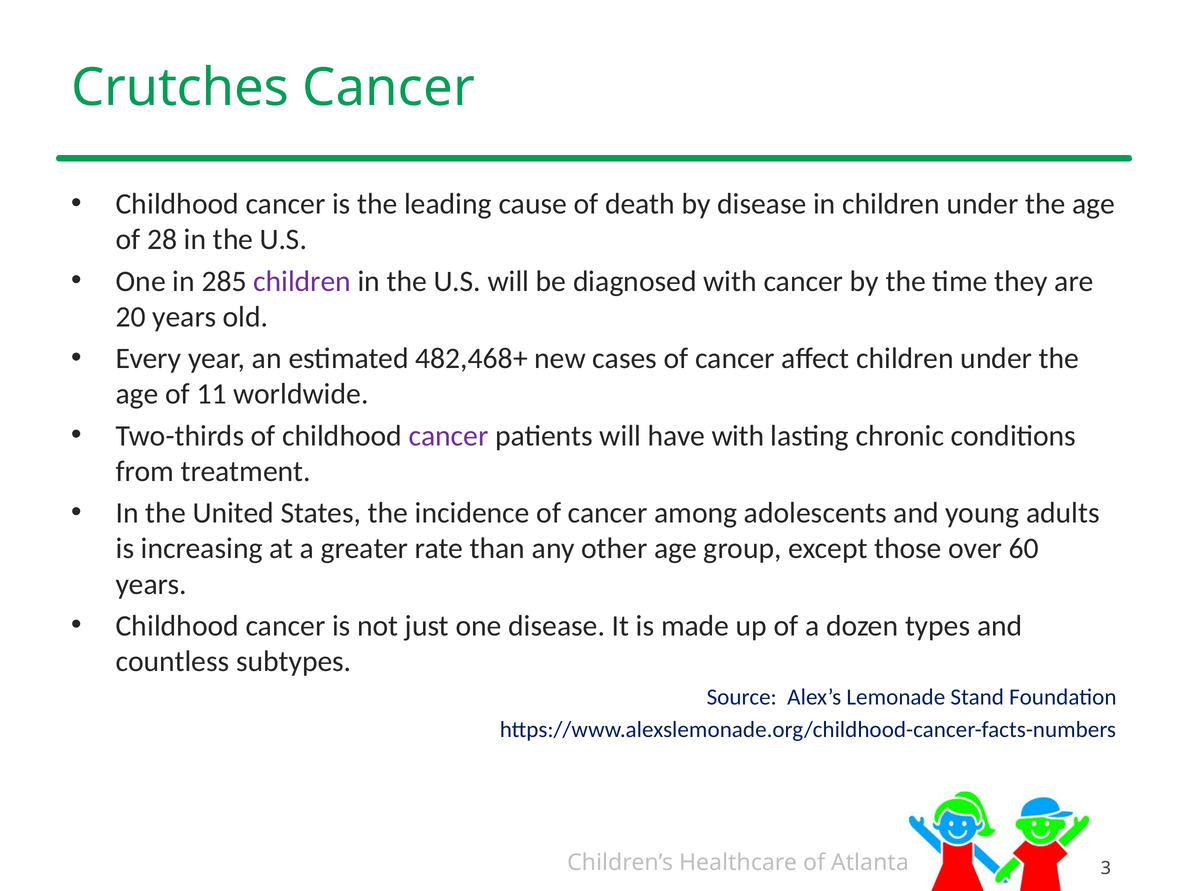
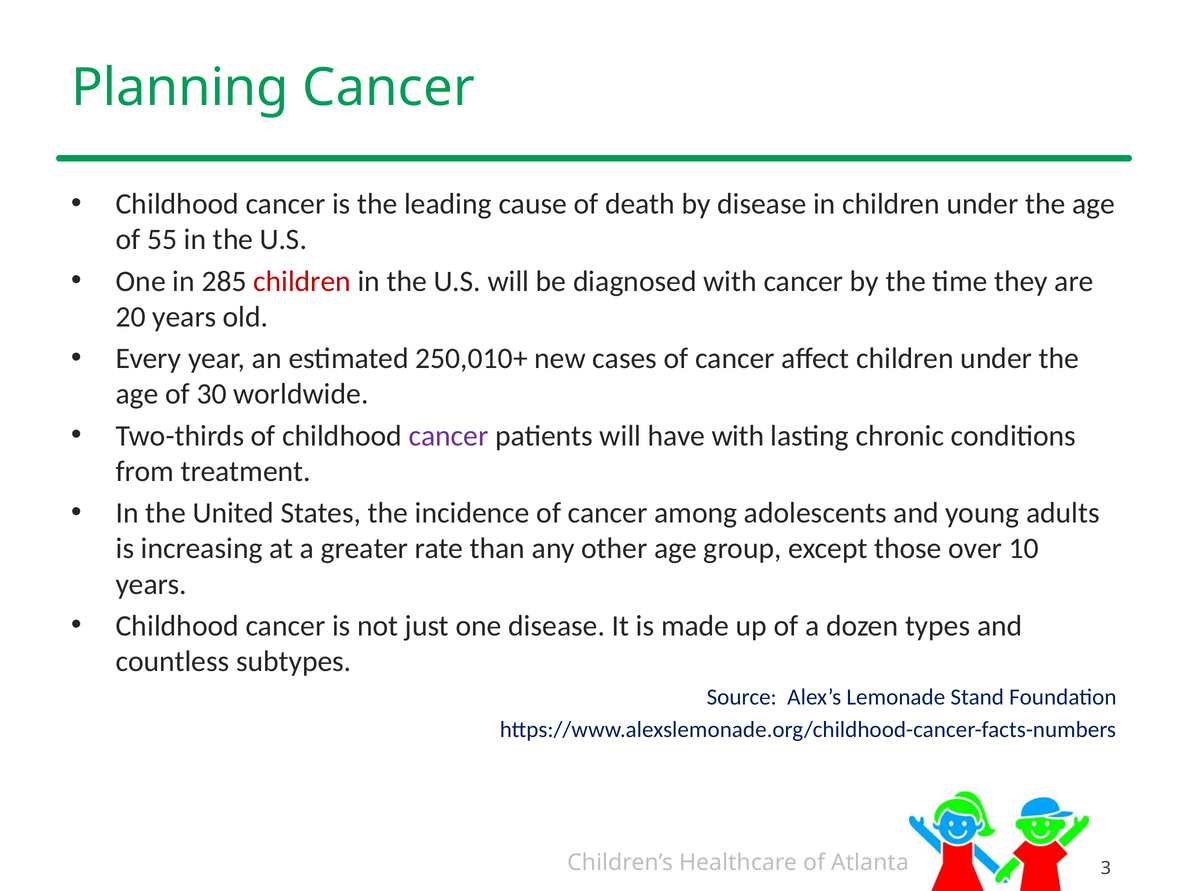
Crutches: Crutches -> Planning (180, 88)
28: 28 -> 55 (162, 240)
children colour: purple -> red (302, 281)
482,468+: 482,468+ -> 250,010+ (472, 358)
11: 11 -> 30 (212, 394)
60: 60 -> 10 (1024, 549)
